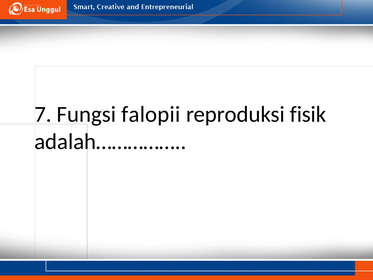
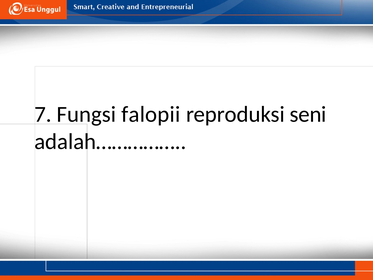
fisik: fisik -> seni (308, 114)
